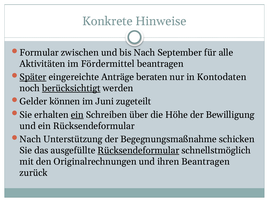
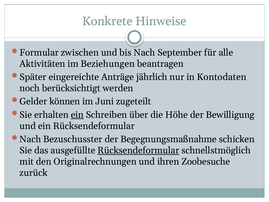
Fördermittel: Fördermittel -> Beziehungen (108, 64)
Später underline: present -> none (33, 77)
beraten: beraten -> jährlich (152, 77)
berücksichtigt underline: present -> none (71, 88)
Unterstützung: Unterstützung -> Bezuschusster (73, 139)
ihren Beantragen: Beantragen -> Zoobesuche (206, 161)
